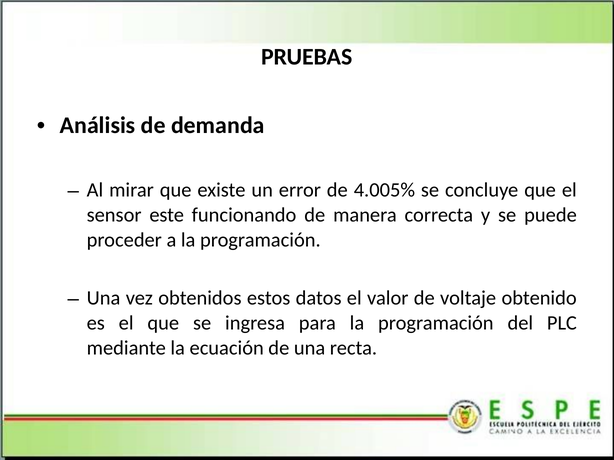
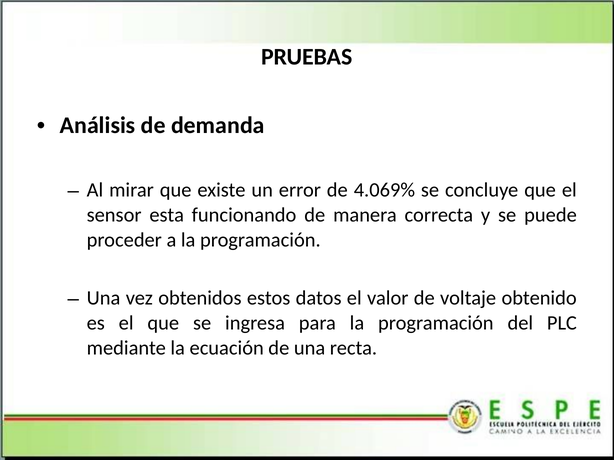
4.005%: 4.005% -> 4.069% (384, 190)
este: este -> esta (167, 215)
